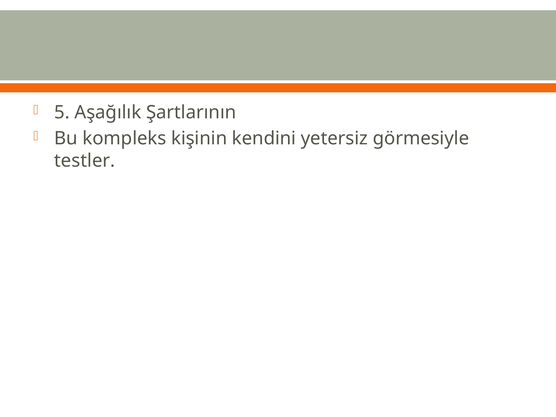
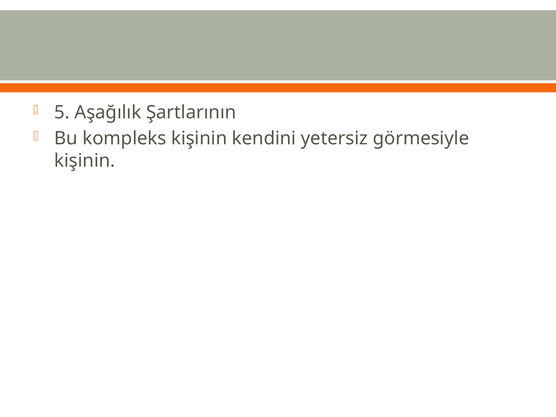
testler: testler -> kişinin (85, 161)
